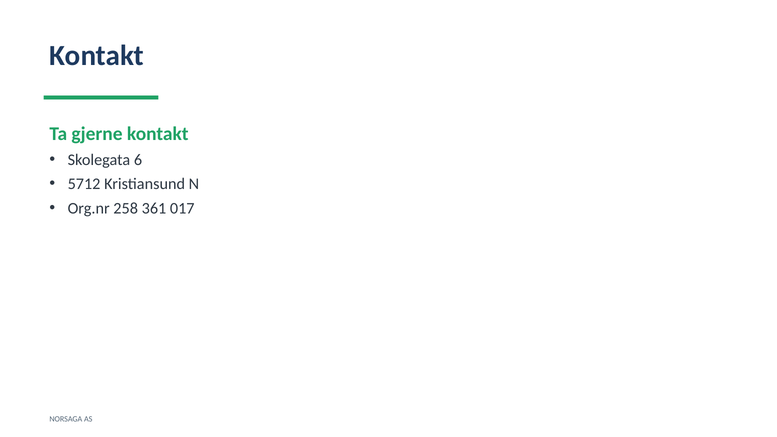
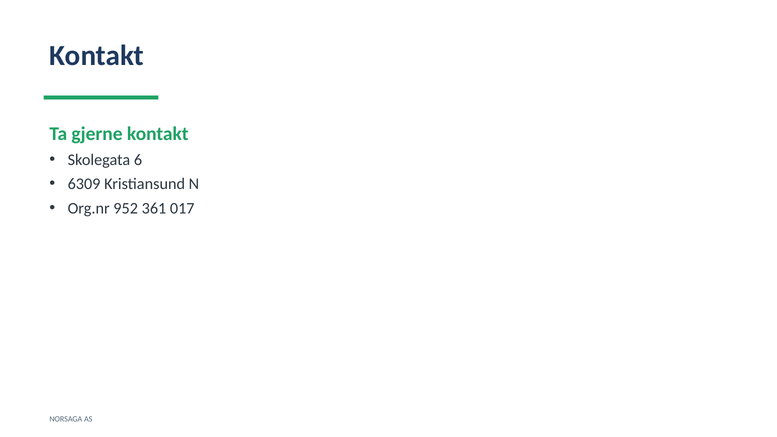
5712: 5712 -> 6309 (84, 184)
258: 258 -> 952 (126, 208)
